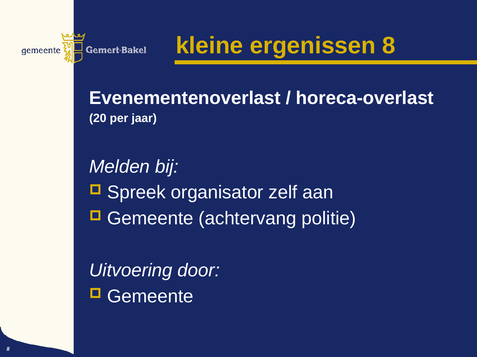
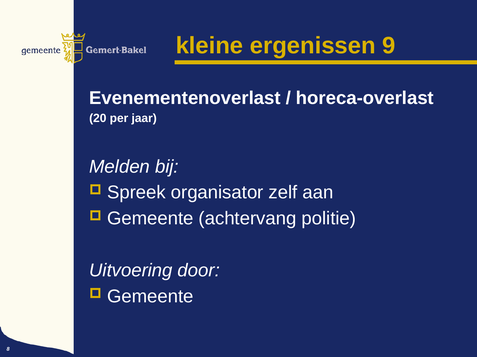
ergenissen 8: 8 -> 9 (389, 46)
